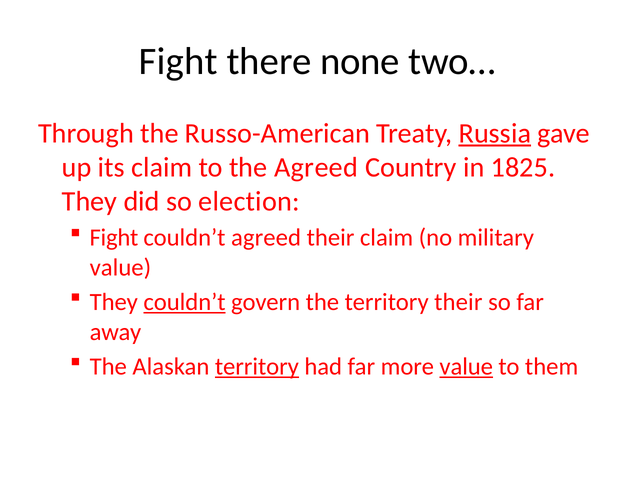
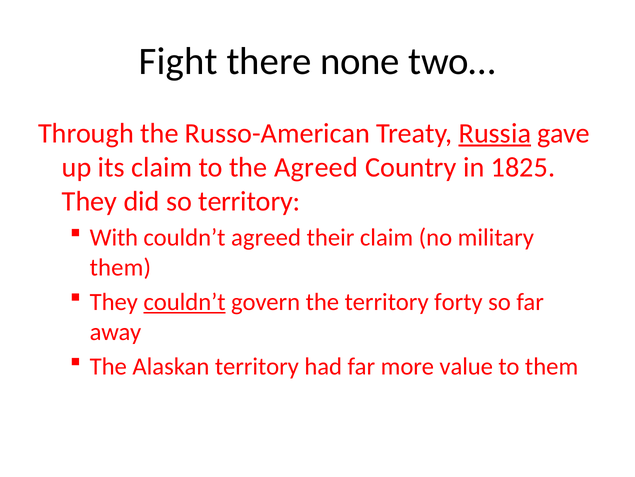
so election: election -> territory (249, 201)
Fight: Fight -> With (114, 237)
value: value -> them (120, 267)
territory their: their -> forty (458, 302)
territory underline: present -> none (257, 366)
value underline: present -> none (466, 366)
